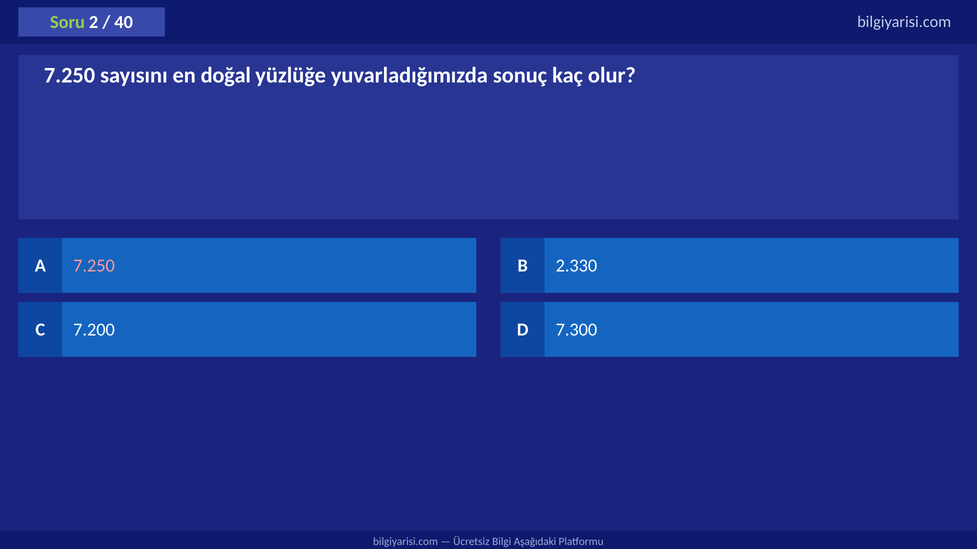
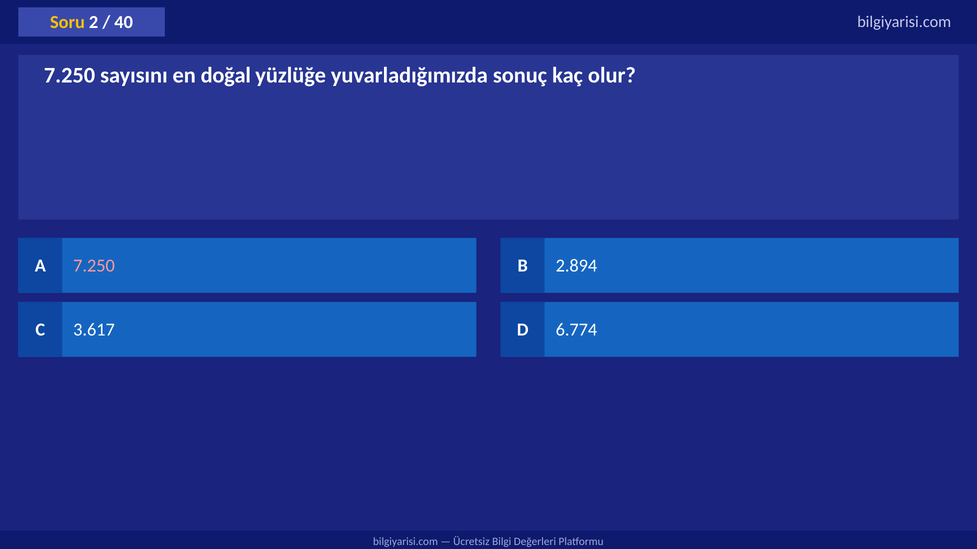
Soru colour: light green -> yellow (67, 22)
2.330: 2.330 -> 2.894 (576, 266)
7.200: 7.200 -> 3.617 (94, 330)
7.300: 7.300 -> 6.774 (576, 330)
Aşağıdaki: Aşağıdaki -> Değerleri (535, 542)
